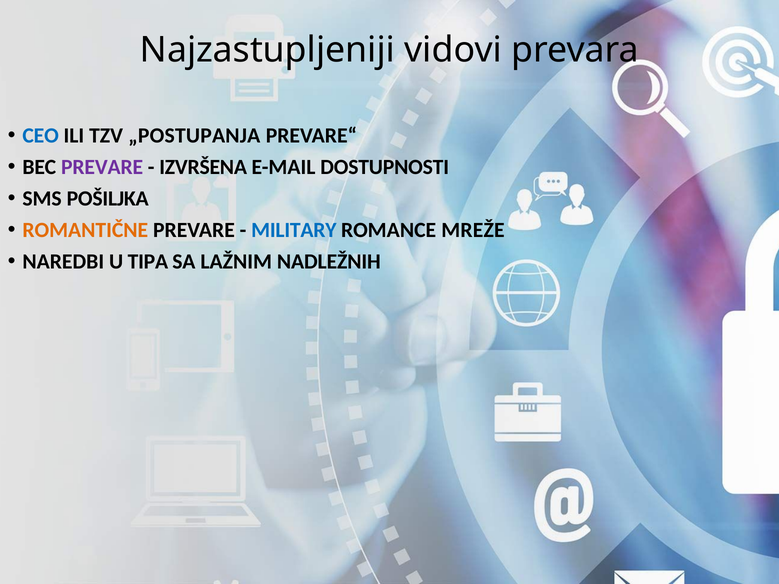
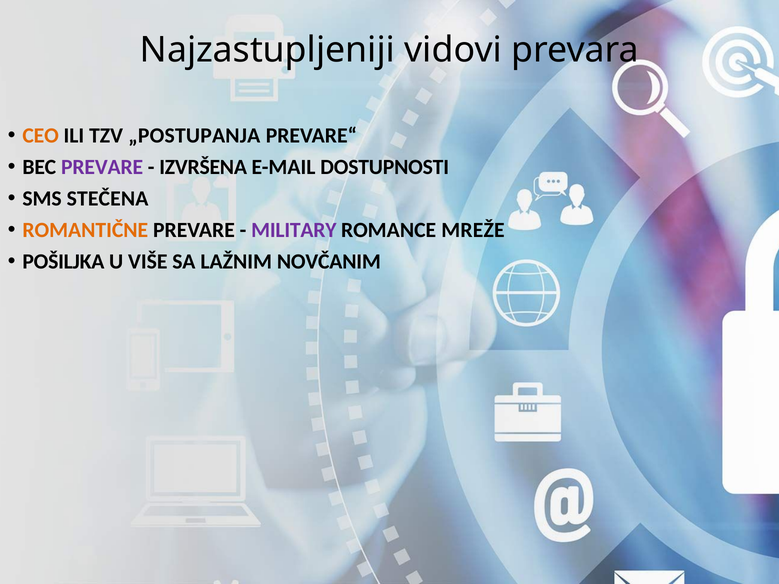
CEO colour: blue -> orange (41, 136)
POŠILJKA: POŠILJKA -> STEČENA (108, 199)
MILITARY colour: blue -> purple (294, 230)
NAREDBI: NAREDBI -> POŠILJKA (63, 262)
TIPA: TIPA -> VIŠE (148, 262)
NADLEŽNIH: NADLEŽNIH -> NOVČANIM (329, 262)
